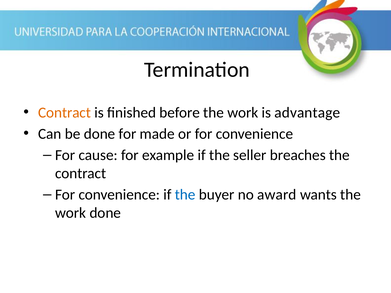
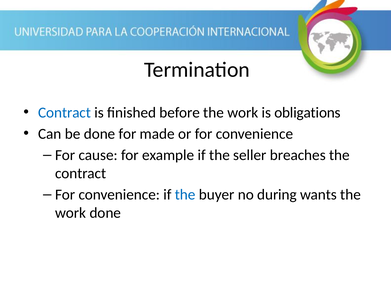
Contract colour: orange -> blue (65, 113)
advantage: advantage -> obligations (307, 113)
award: award -> during (277, 195)
